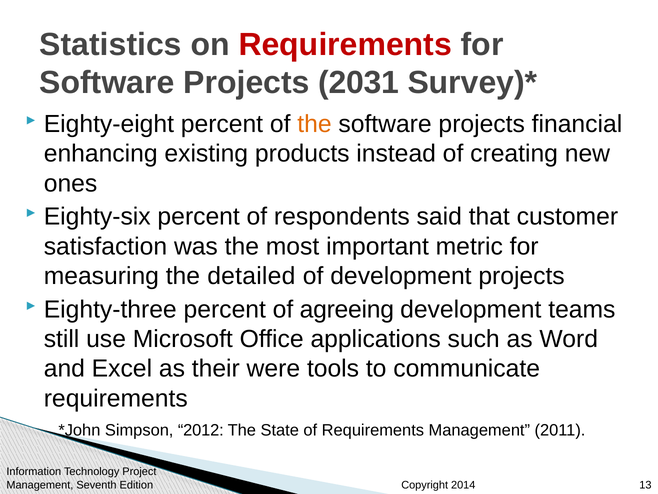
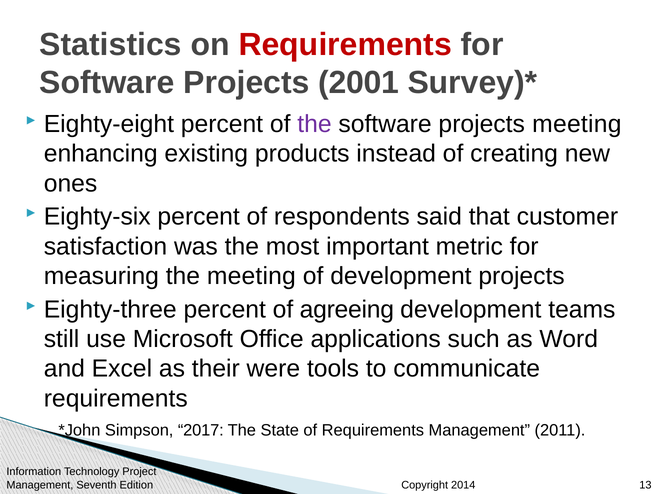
2031: 2031 -> 2001 (359, 83)
the colour: orange -> purple (314, 124)
projects financial: financial -> meeting (577, 124)
the detailed: detailed -> meeting (251, 276)
2012: 2012 -> 2017 (201, 430)
